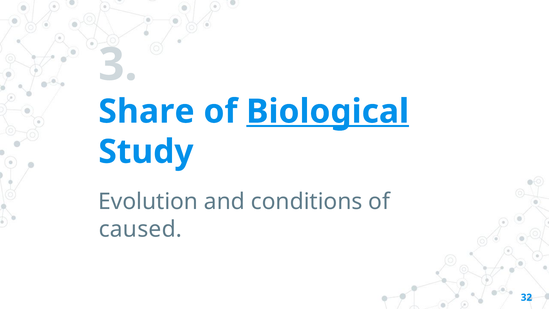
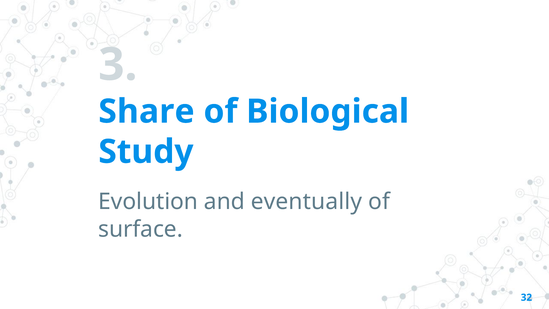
Biological underline: present -> none (328, 111)
conditions: conditions -> eventually (307, 202)
caused: caused -> surface (141, 229)
